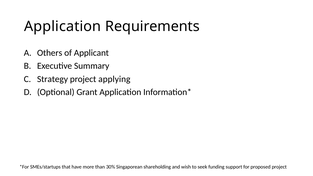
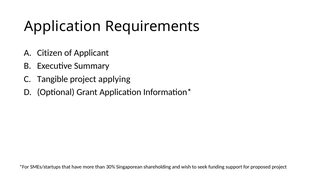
Others: Others -> Citizen (50, 53)
Strategy: Strategy -> Tangible (53, 79)
